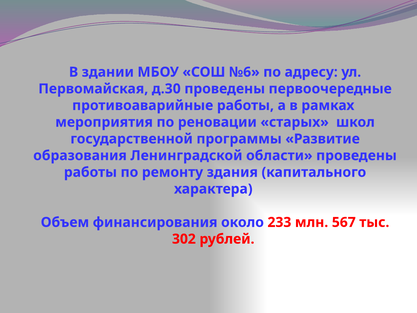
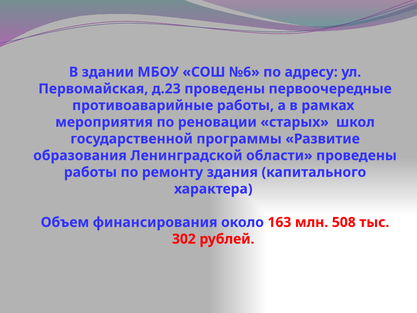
д.30: д.30 -> д.23 (166, 89)
233: 233 -> 163 (279, 222)
567: 567 -> 508 (344, 222)
